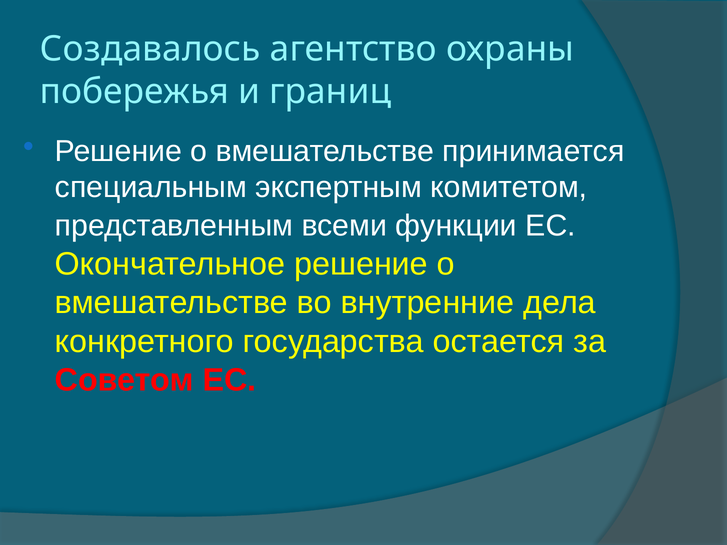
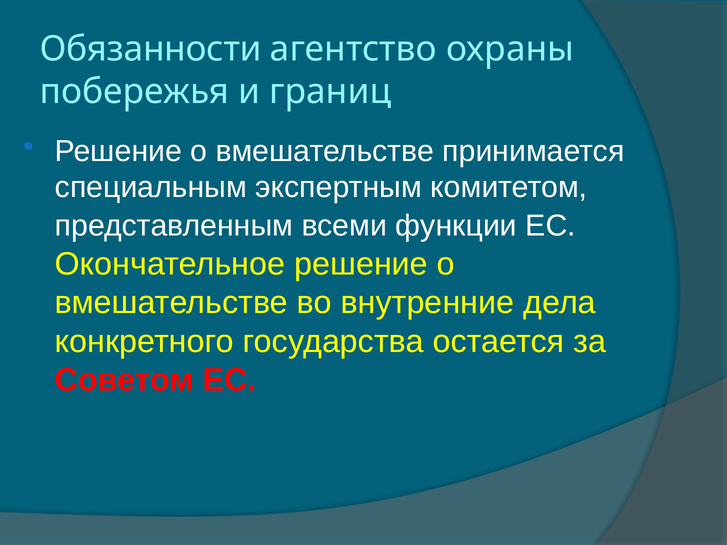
Создавалось: Создавалось -> Обязанности (151, 49)
